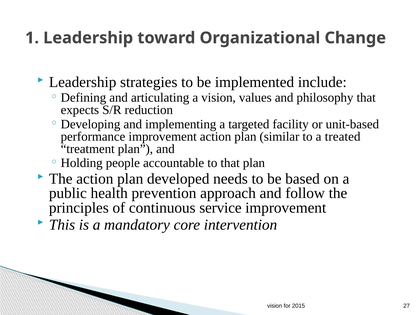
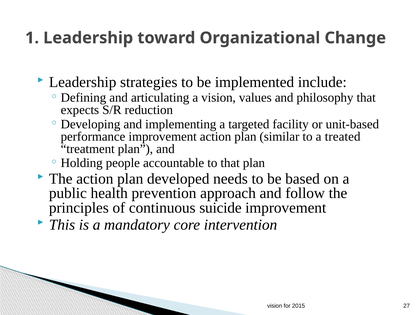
service: service -> suicide (220, 208)
